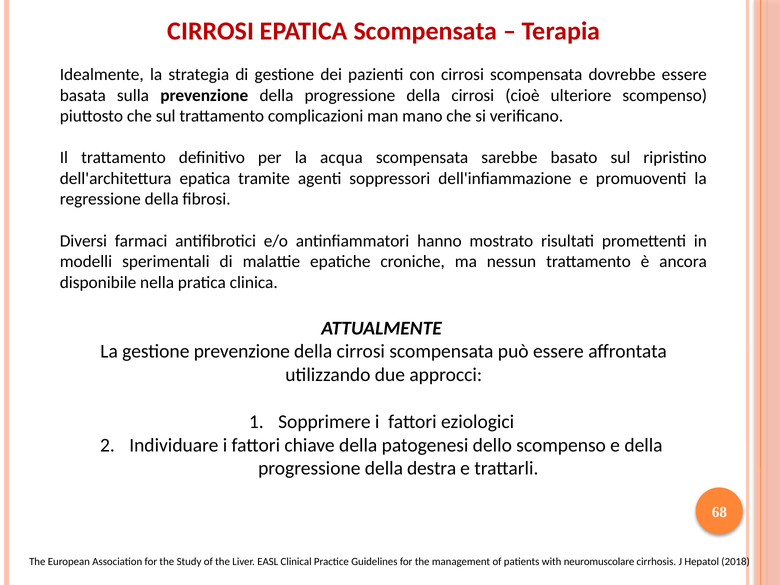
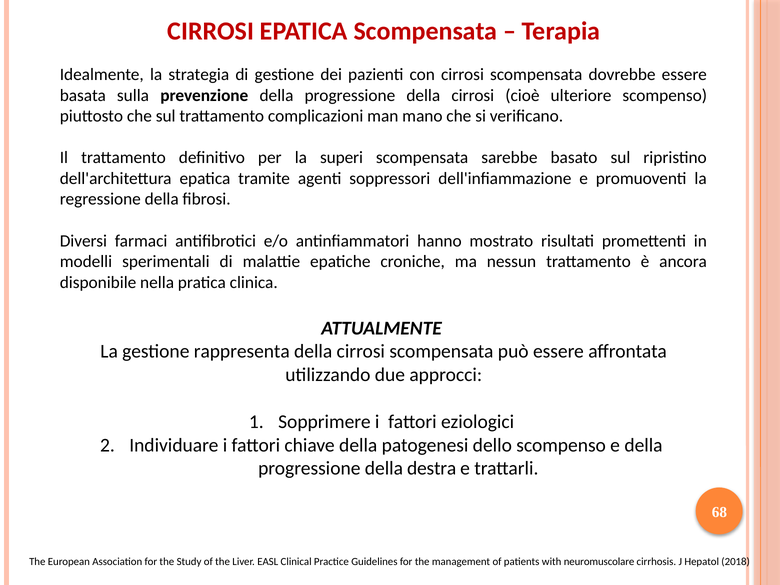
acqua: acqua -> superi (342, 158)
gestione prevenzione: prevenzione -> rappresenta (242, 351)
